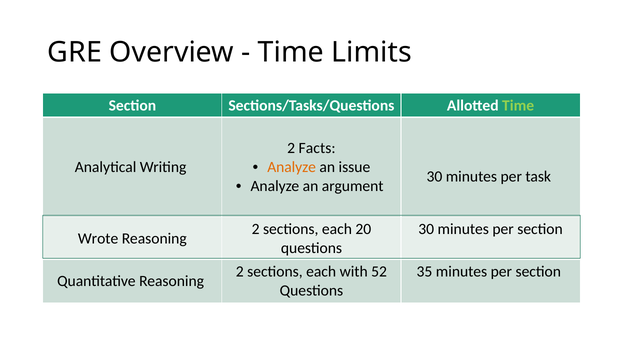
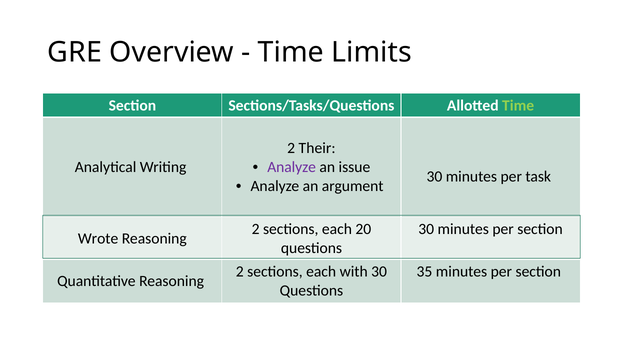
Facts: Facts -> Their (317, 148)
Analyze colour: orange -> purple (292, 167)
with 52: 52 -> 30 (379, 271)
